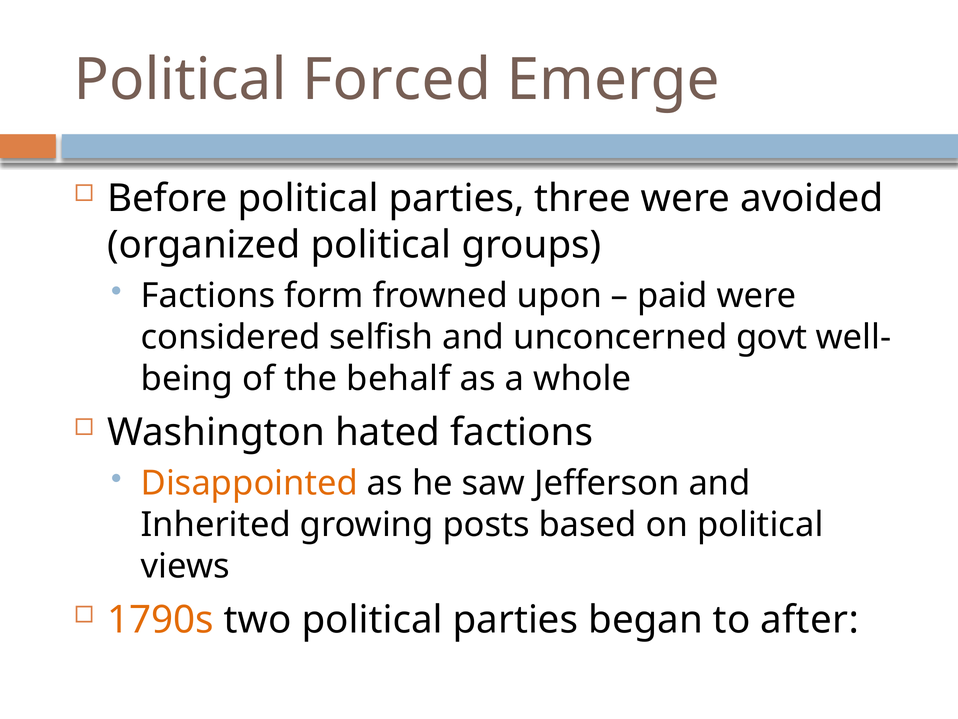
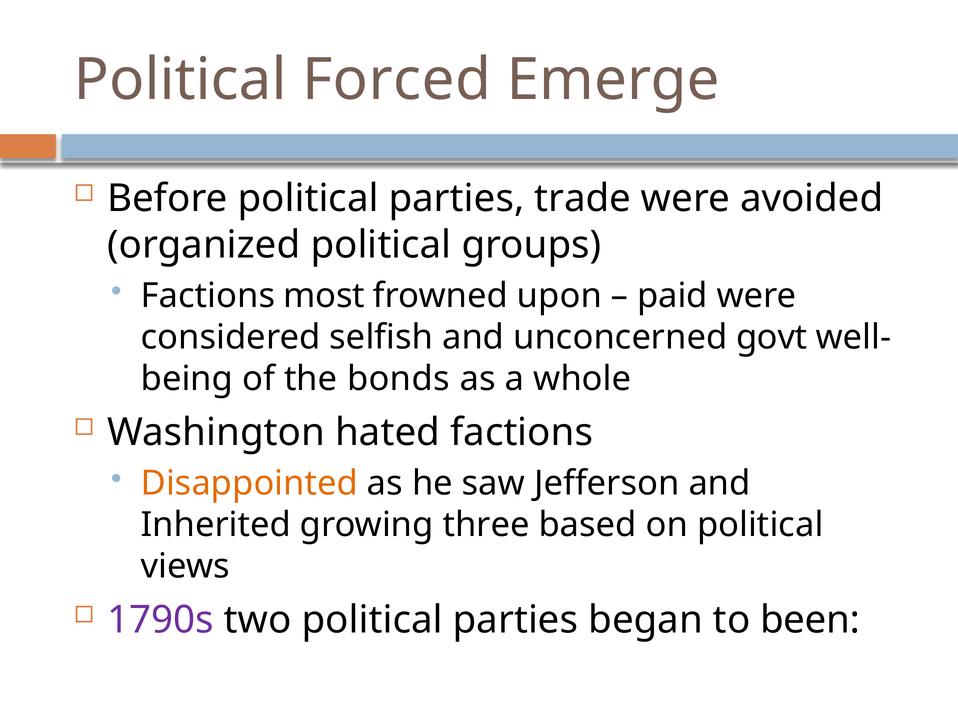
three: three -> trade (583, 198)
form: form -> most (324, 296)
behalf: behalf -> bonds (398, 379)
posts: posts -> three (486, 524)
1790s colour: orange -> purple (161, 619)
after: after -> been (810, 619)
